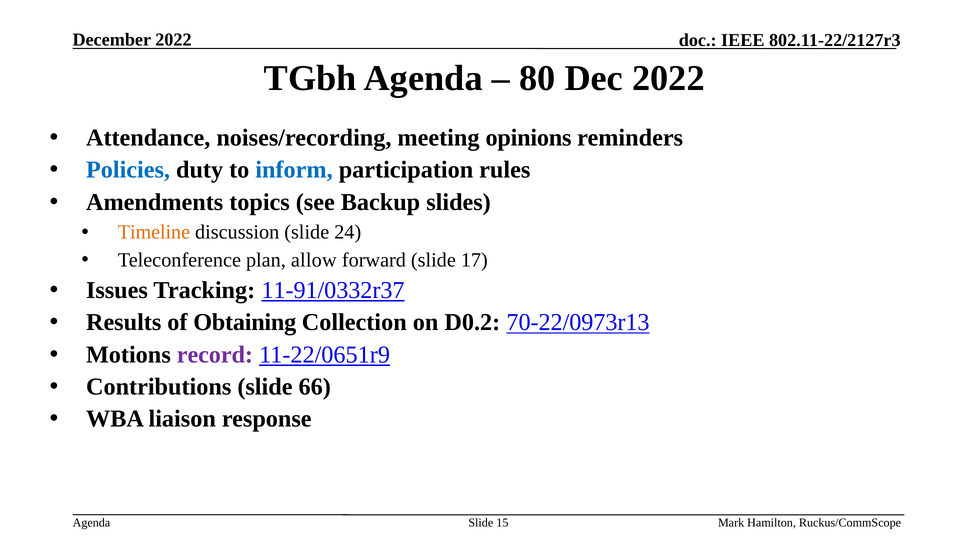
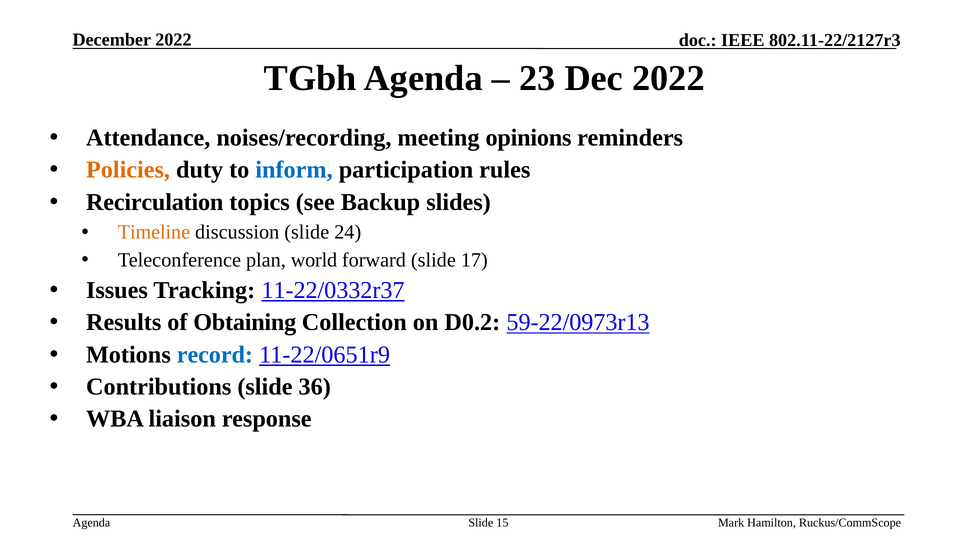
80: 80 -> 23 (537, 78)
Policies colour: blue -> orange (128, 170)
Amendments: Amendments -> Recirculation (155, 202)
allow: allow -> world (314, 260)
11-91/0332r37: 11-91/0332r37 -> 11-22/0332r37 (333, 290)
70-22/0973r13: 70-22/0973r13 -> 59-22/0973r13 (578, 322)
record colour: purple -> blue (215, 355)
66: 66 -> 36 (315, 387)
